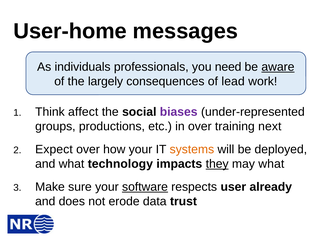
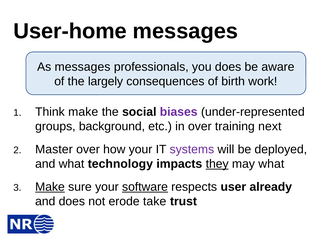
As individuals: individuals -> messages (82, 67)
you need: need -> does (228, 67)
aware underline: present -> none (278, 67)
lead: lead -> birth (233, 81)
Think affect: affect -> make (83, 112)
productions: productions -> background (112, 127)
Expect: Expect -> Master (54, 150)
systems colour: orange -> purple (192, 150)
Make underline: none -> present (50, 187)
data: data -> take (155, 202)
